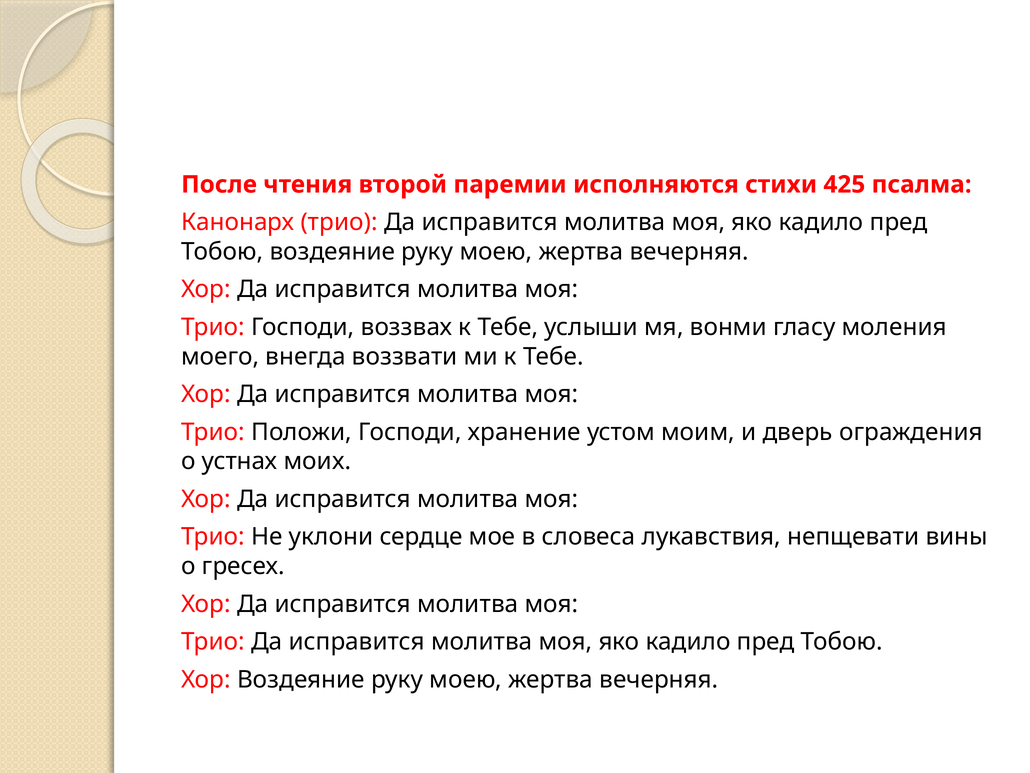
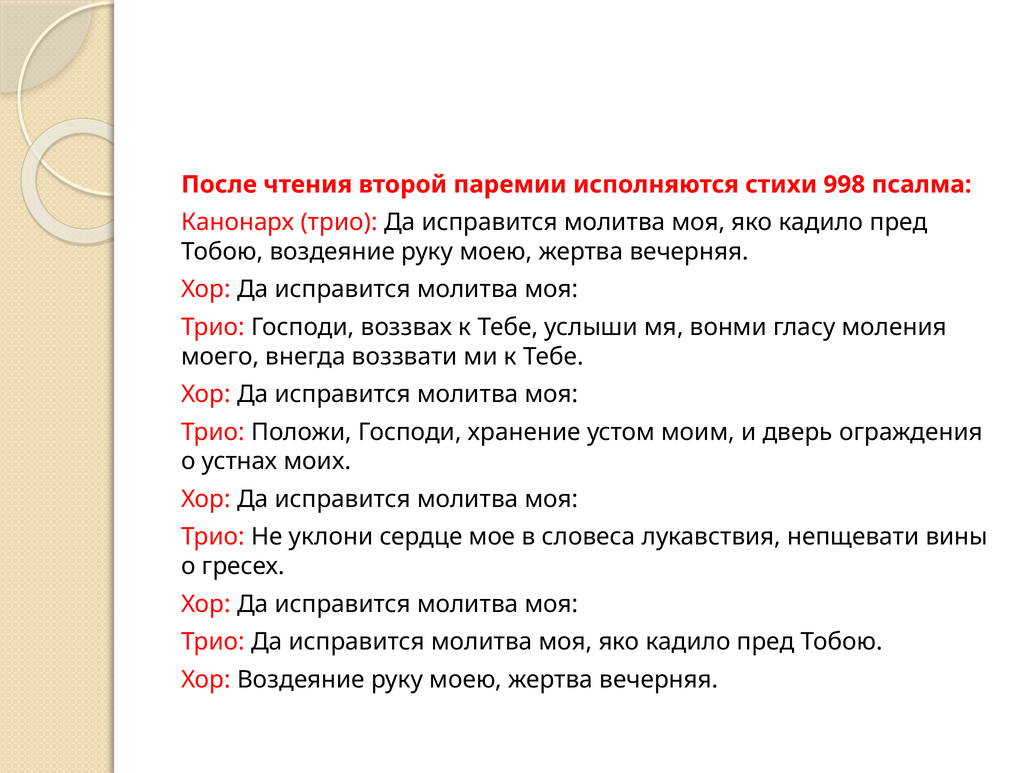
425: 425 -> 998 (844, 184)
